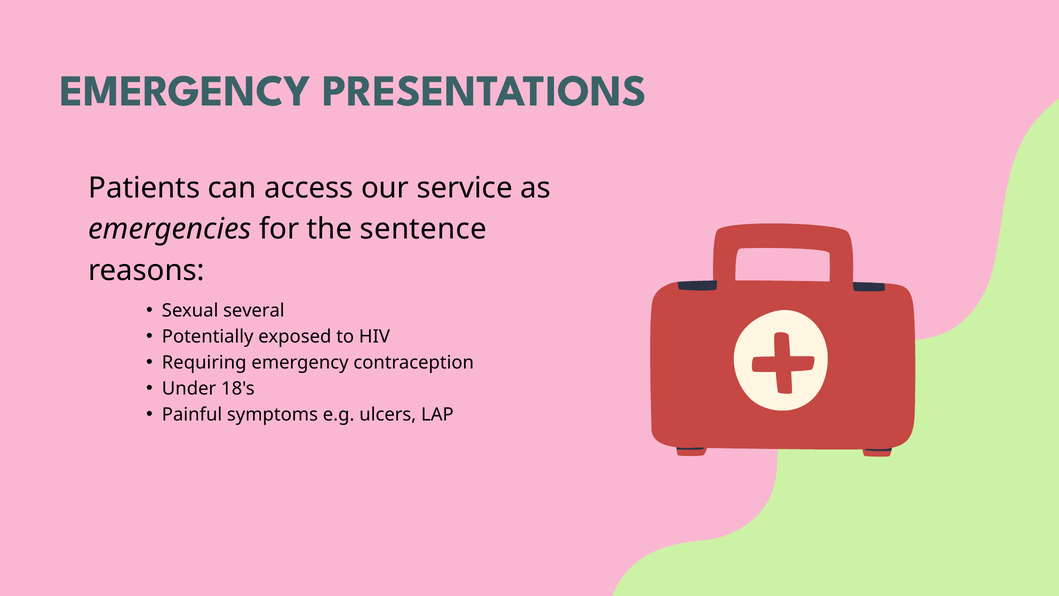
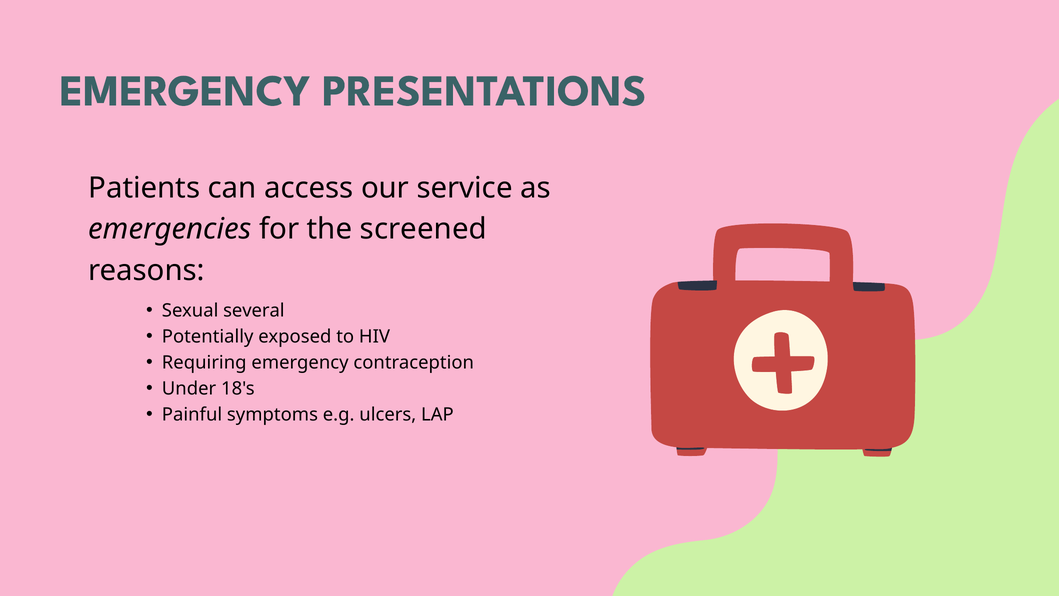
sentence: sentence -> screened (423, 229)
